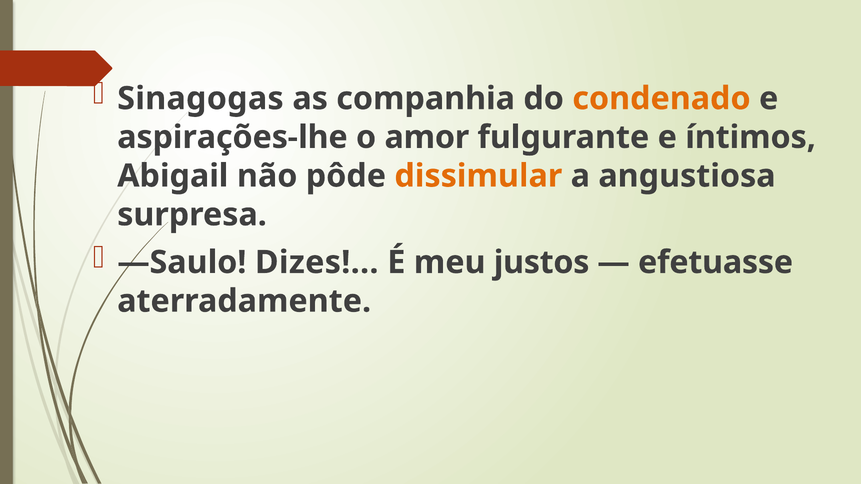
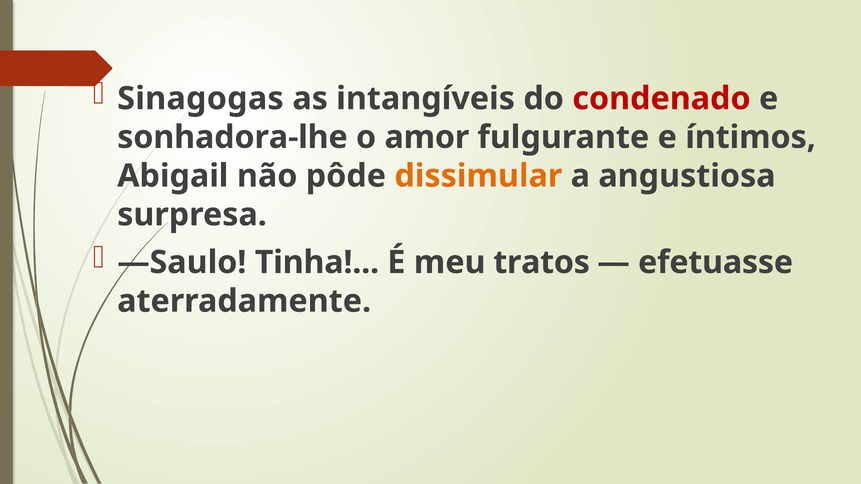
companhia: companhia -> intangíveis (426, 99)
condenado colour: orange -> red (661, 99)
aspirações-lhe: aspirações-lhe -> sonhadora-lhe (232, 137)
Dizes: Dizes -> Tinha (317, 263)
justos: justos -> tratos (542, 263)
